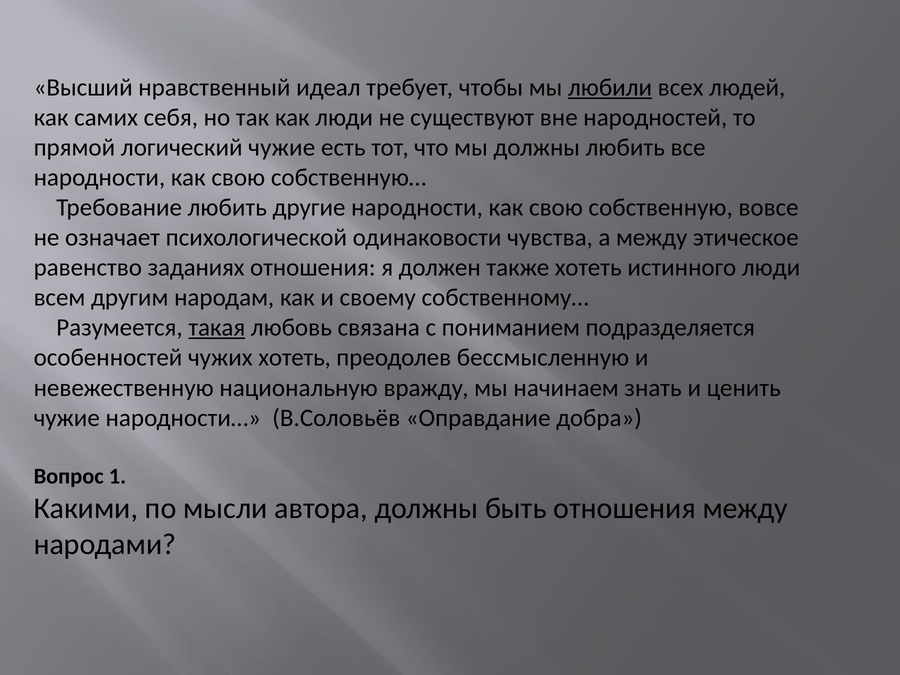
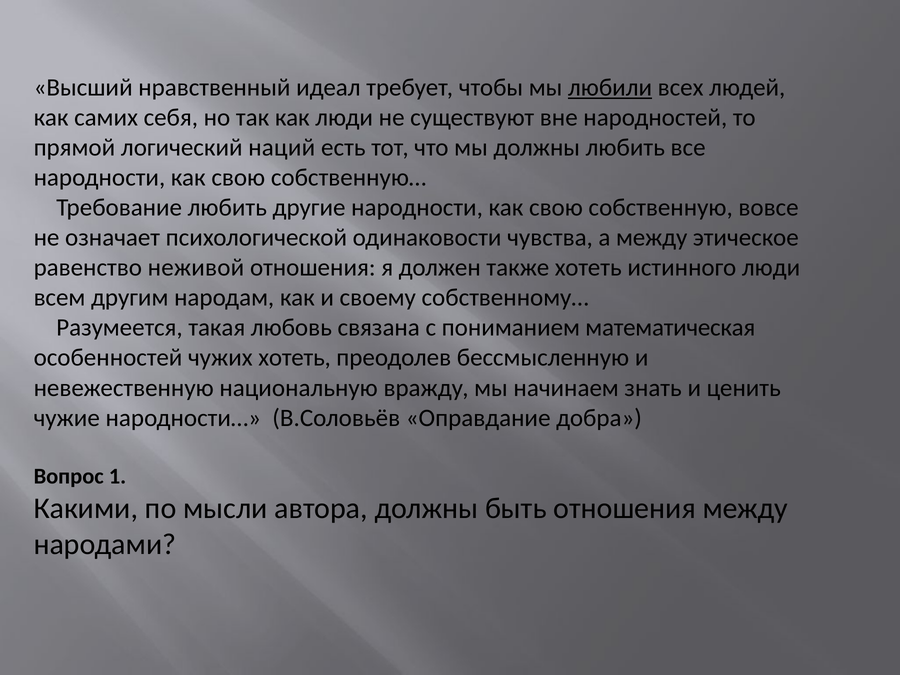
логический чужие: чужие -> наций (282, 148)
заданиях: заданиях -> неживой (196, 268)
такая underline: present -> none (217, 328)
подразделяется: подразделяется -> математическая (670, 328)
